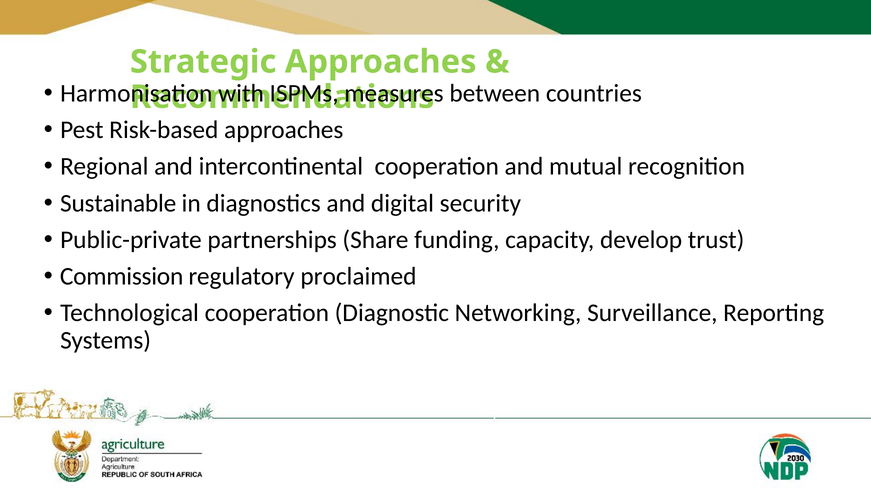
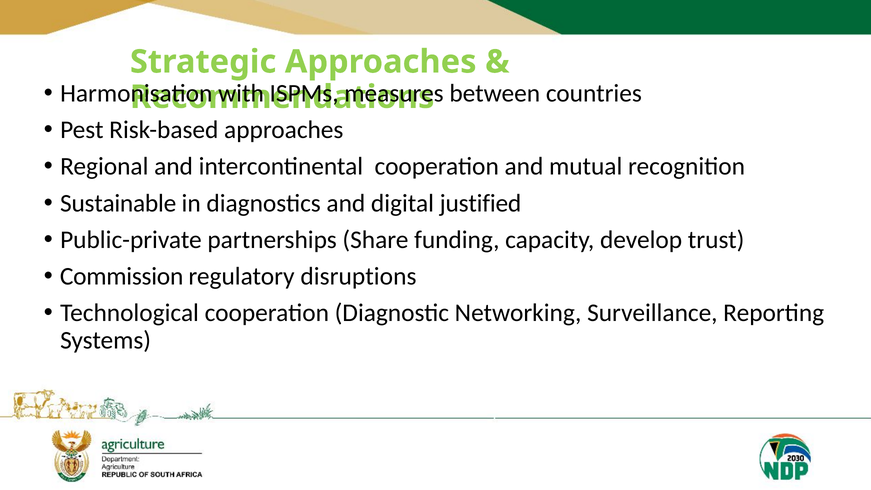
security: security -> justified (481, 203)
proclaimed: proclaimed -> disruptions (358, 276)
